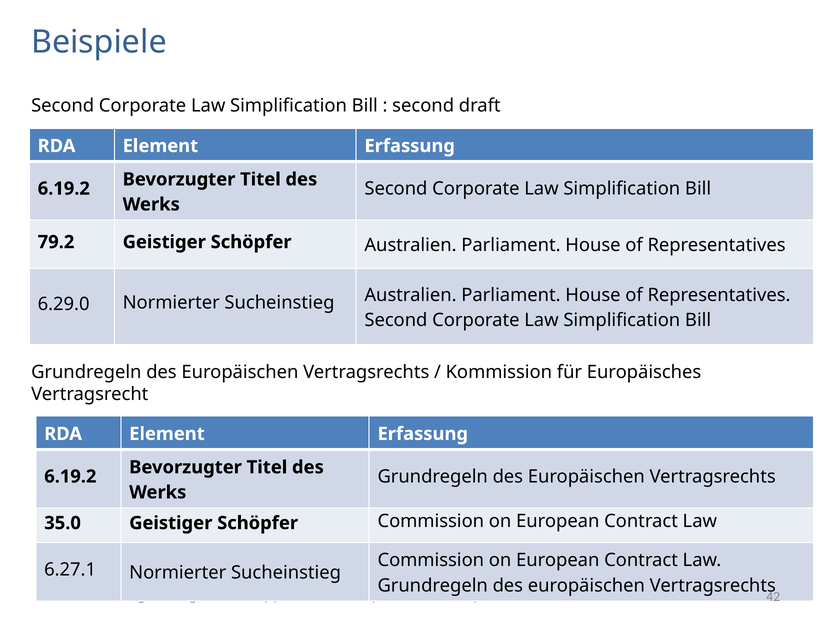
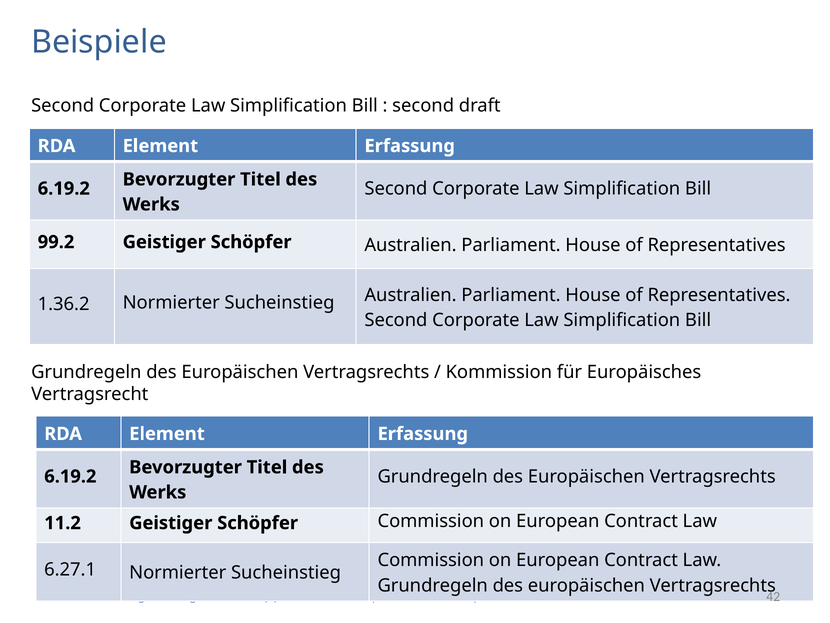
79.2: 79.2 -> 99.2 (56, 242)
6.29.0: 6.29.0 -> 1.36.2 (64, 304)
35.0: 35.0 -> 11.2 (63, 523)
